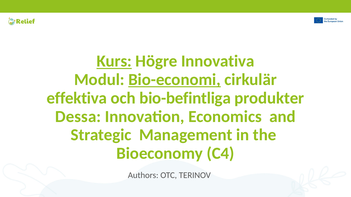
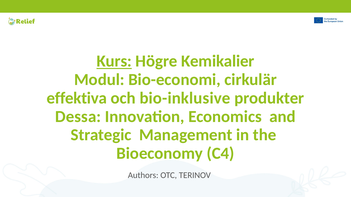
Innovativa: Innovativa -> Kemikalier (218, 61)
Bio-economi underline: present -> none (174, 80)
bio-befintliga: bio-befintliga -> bio-inklusive (185, 98)
